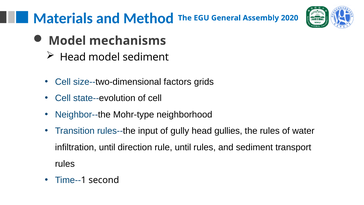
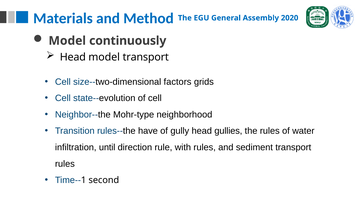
mechanisms: mechanisms -> continuously (128, 41)
model sediment: sediment -> transport (146, 57)
input: input -> have (148, 131)
rule until: until -> with (183, 147)
